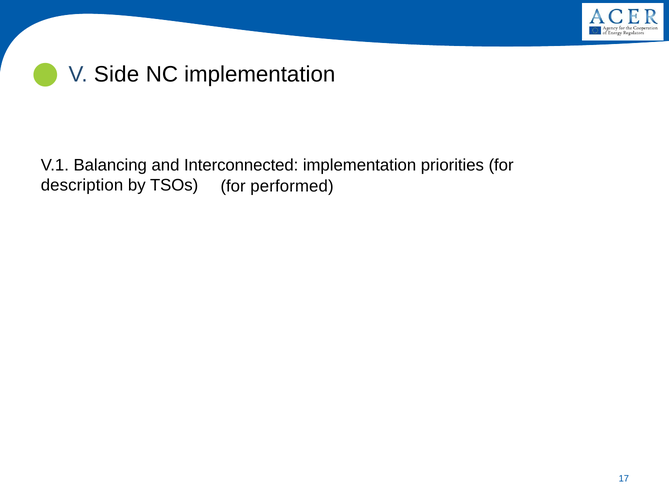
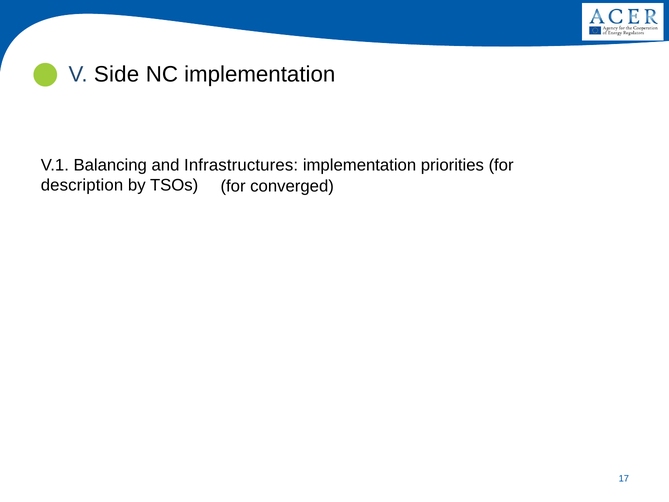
Interconnected: Interconnected -> Infrastructures (241, 165)
performed: performed -> converged (292, 186)
